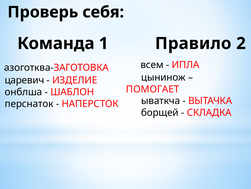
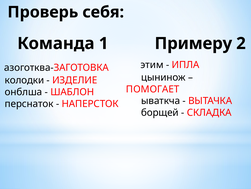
Правило: Правило -> Примеру (193, 43)
всем: всем -> этим (152, 65)
царевич: царевич -> колодки (24, 80)
